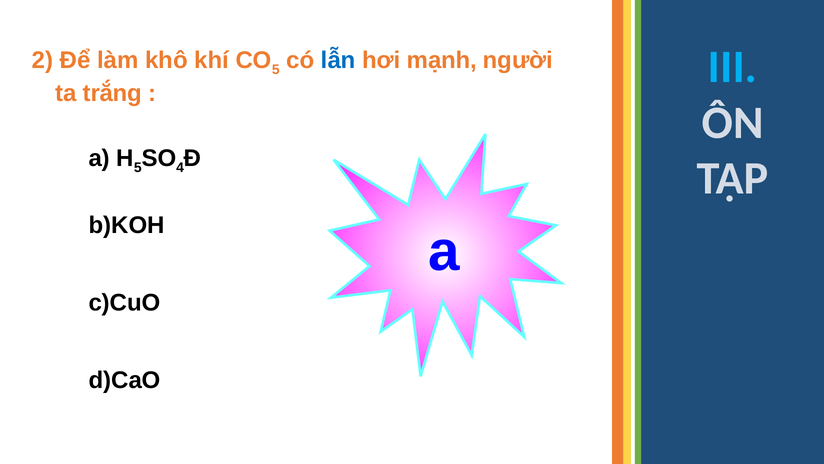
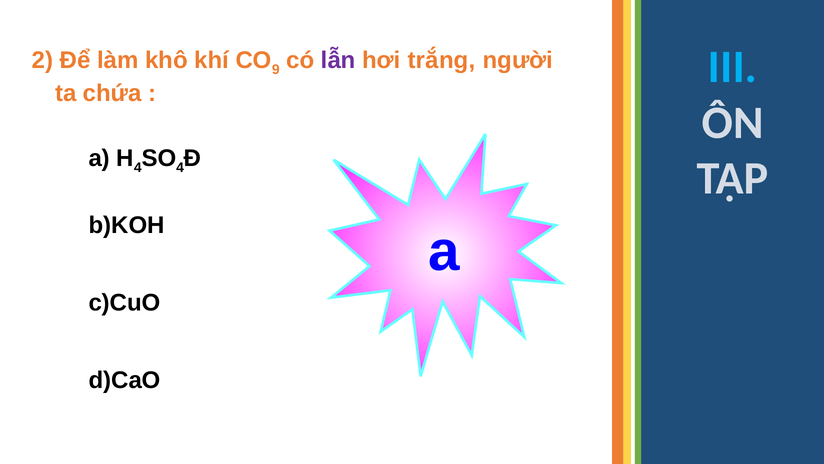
5: 5 -> 9 (276, 70)
lẫn colour: blue -> purple (338, 60)
mạnh: mạnh -> trắng (442, 60)
trắng: trắng -> chứa (112, 93)
5: 5 -> 4 (138, 168)
